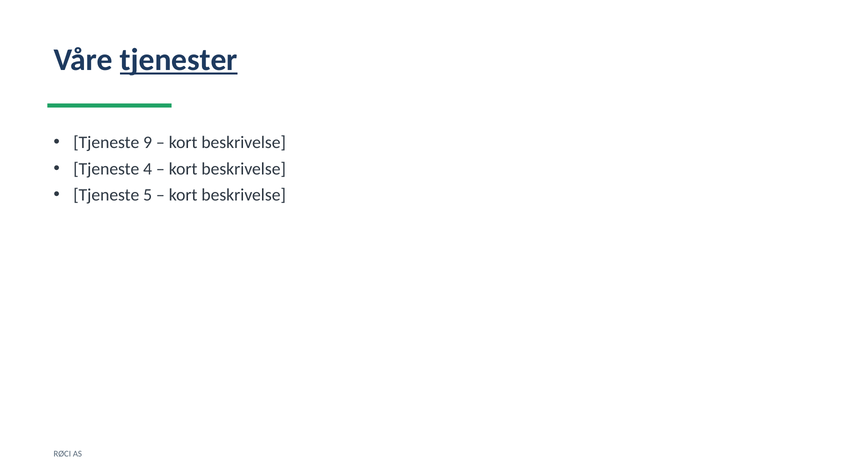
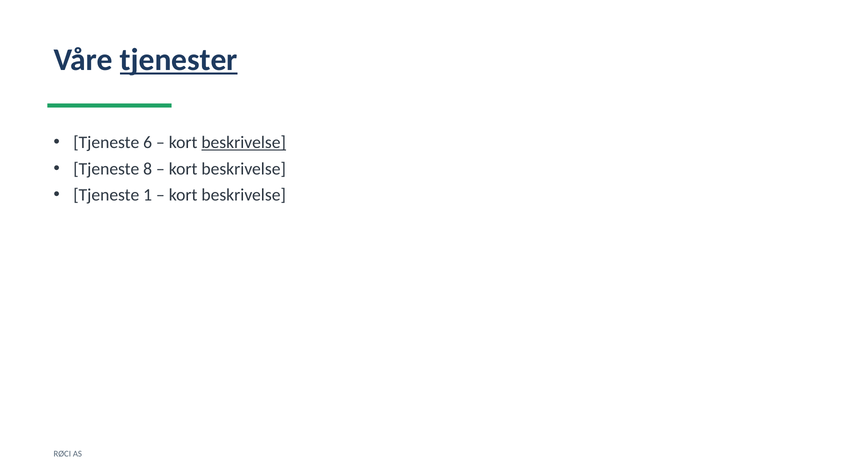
9: 9 -> 6 (148, 143)
beskrivelse underline: none -> present (244, 143)
4: 4 -> 8 (148, 169)
5: 5 -> 1 (148, 195)
